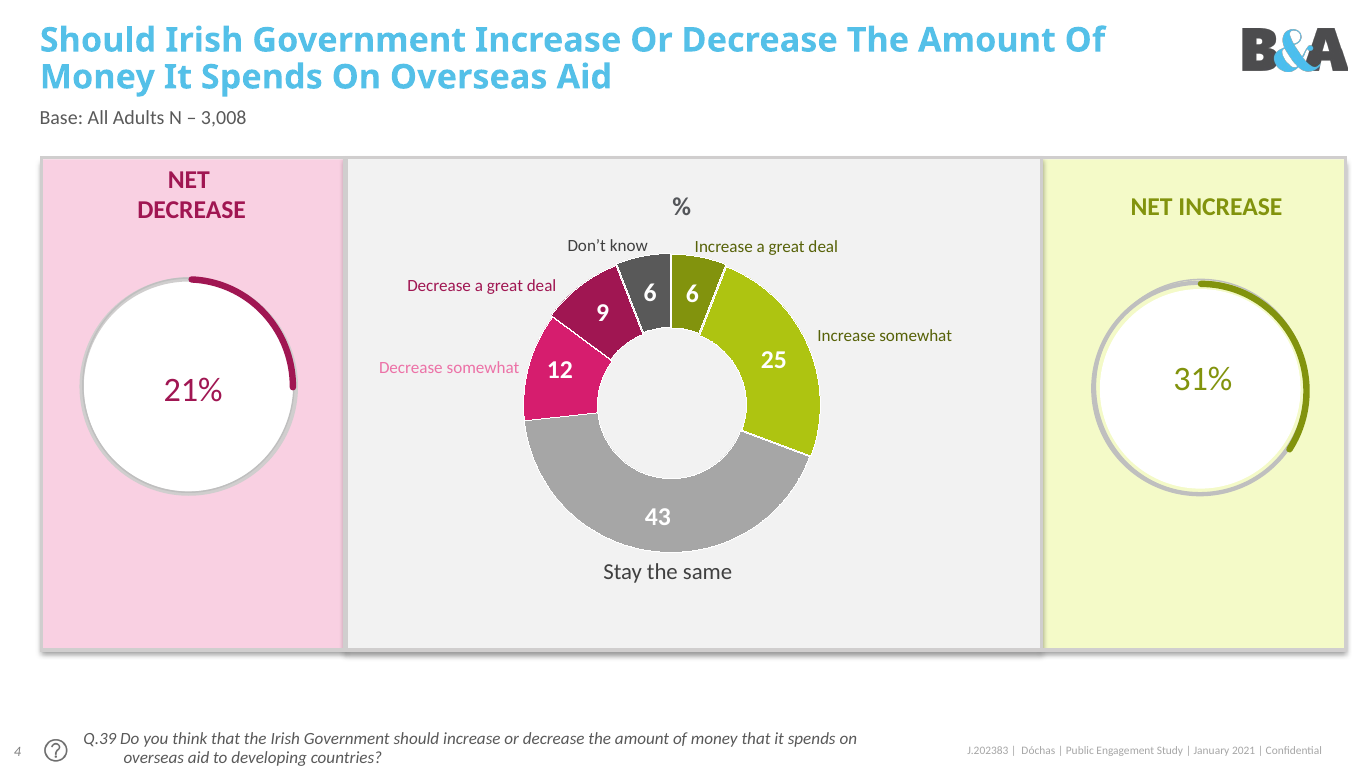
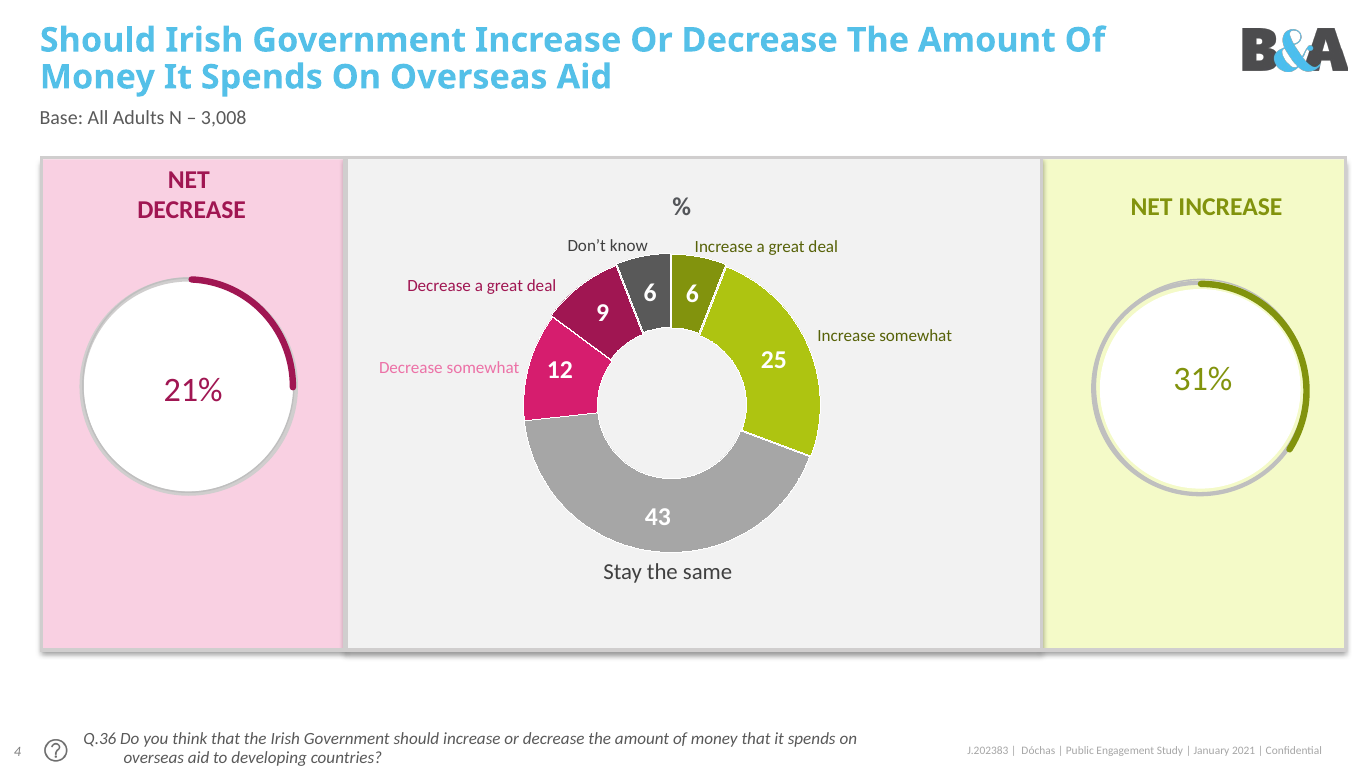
Q.39: Q.39 -> Q.36 (100, 739)
